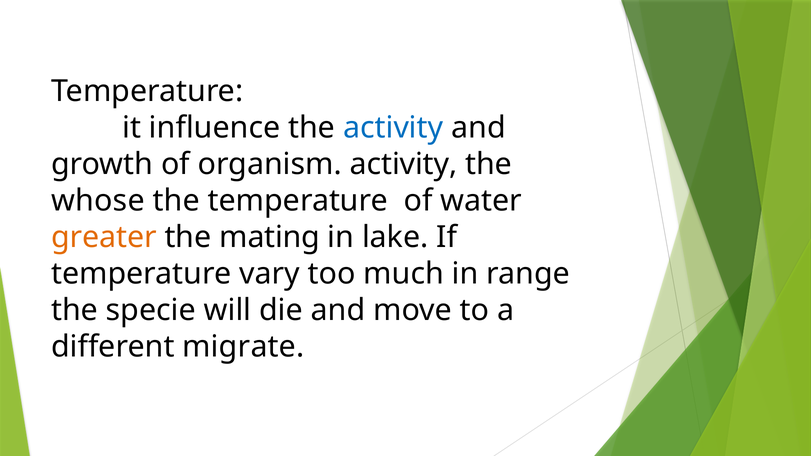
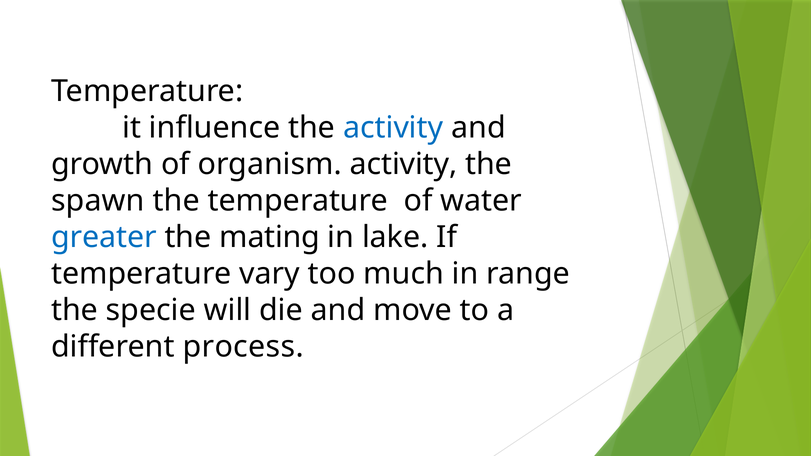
whose: whose -> spawn (98, 201)
greater colour: orange -> blue (104, 237)
migrate: migrate -> process (243, 347)
